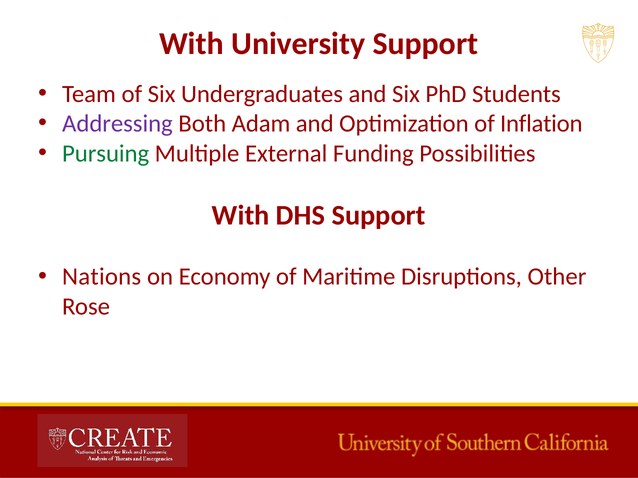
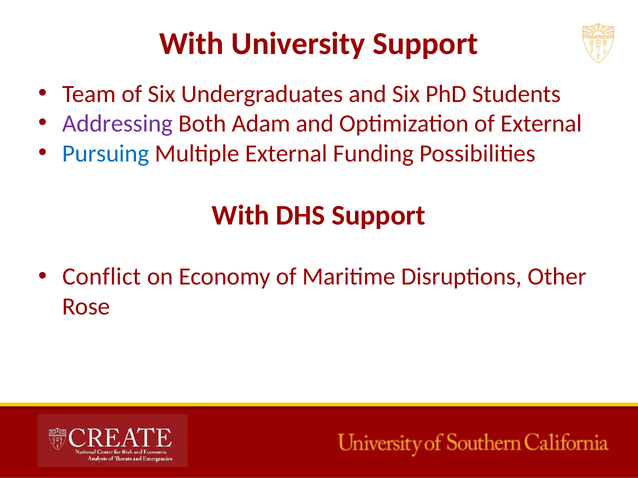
of Inflation: Inflation -> External (541, 124)
Pursuing colour: green -> blue (106, 154)
Nations: Nations -> Conflict (102, 277)
